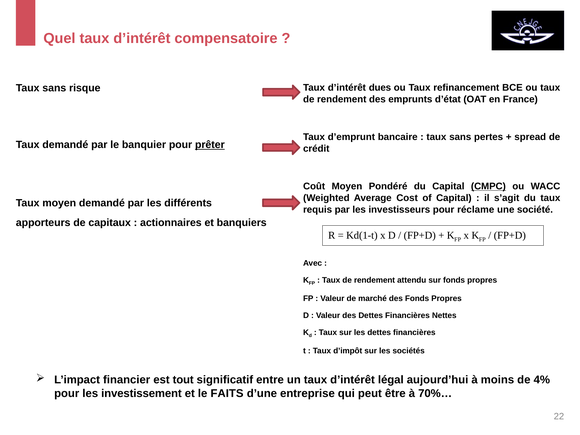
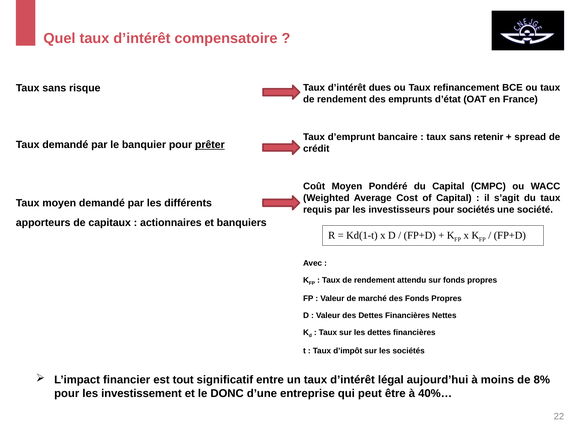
pertes: pertes -> retenir (489, 137)
CMPC underline: present -> none (488, 186)
pour réclame: réclame -> sociétés (476, 210)
4%: 4% -> 8% (542, 380)
FAITS: FAITS -> DONC (227, 393)
70%…: 70%… -> 40%… (435, 393)
